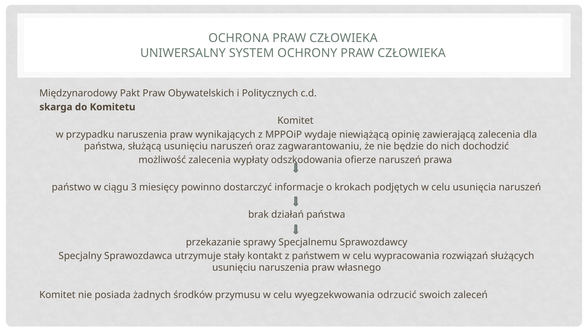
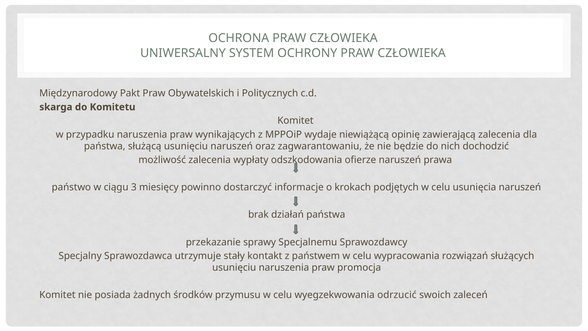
własnego: własnego -> promocja (359, 267)
